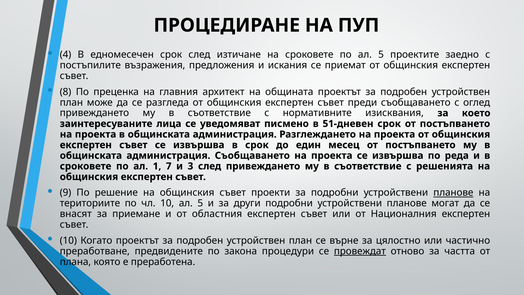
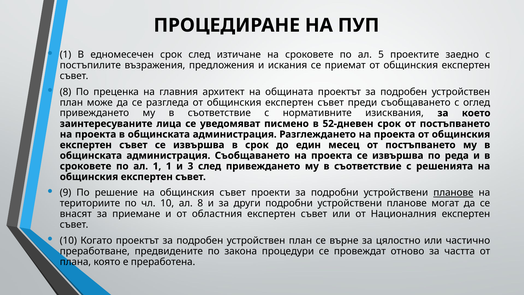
4: 4 -> 1 (66, 55)
51-дневен: 51-дневен -> 52-дневен (348, 124)
1 7: 7 -> 1 (169, 166)
10 ал 5: 5 -> 8 (200, 203)
провеждат underline: present -> none (360, 251)
